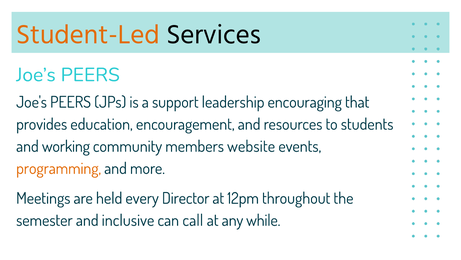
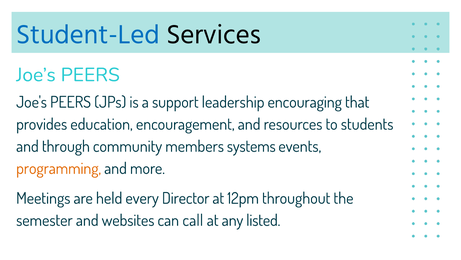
Student-Led colour: orange -> blue (88, 34)
working: working -> through (66, 146)
website: website -> systems (251, 146)
inclusive: inclusive -> websites (128, 220)
while: while -> listed (263, 220)
